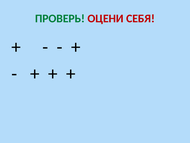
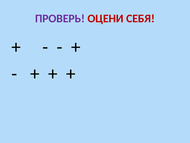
ПРОВЕРЬ colour: green -> purple (60, 18)
